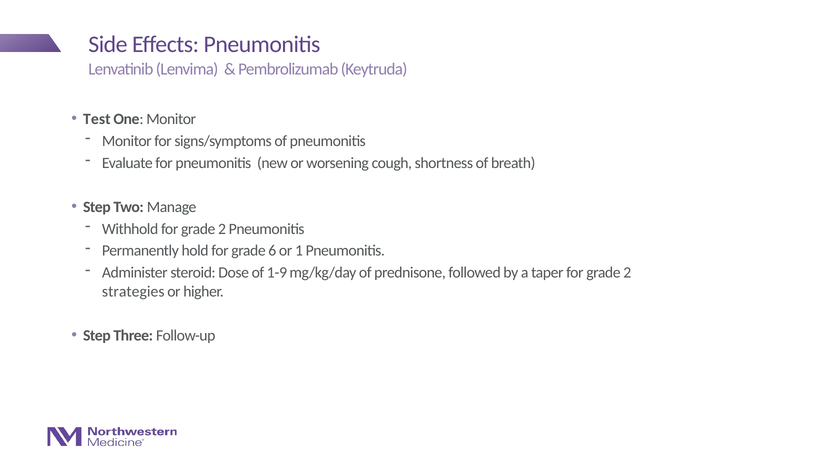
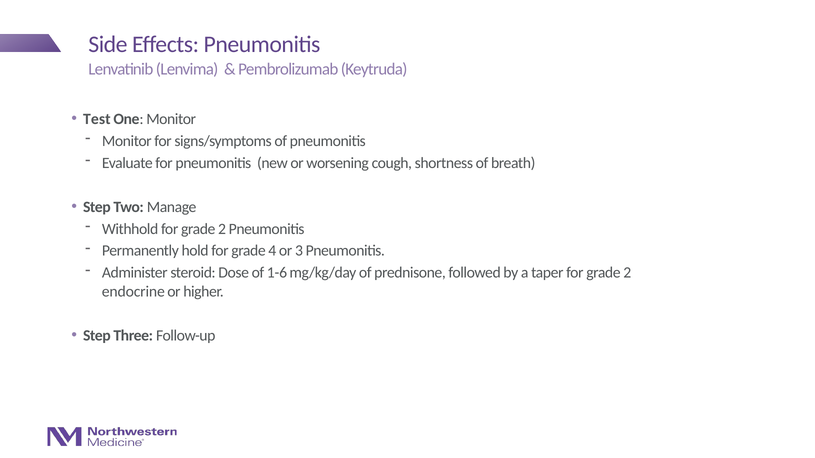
6: 6 -> 4 (272, 251)
1: 1 -> 3 (299, 251)
1-9: 1-9 -> 1-6 (277, 273)
strategies: strategies -> endocrine (133, 292)
